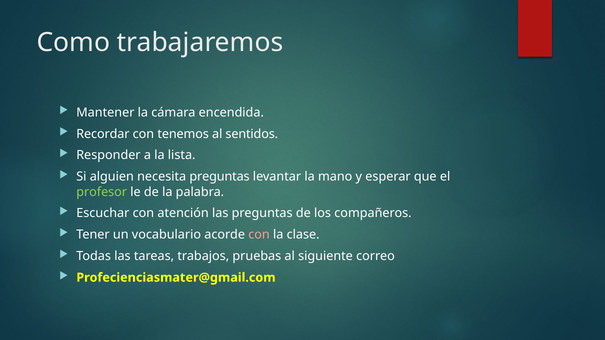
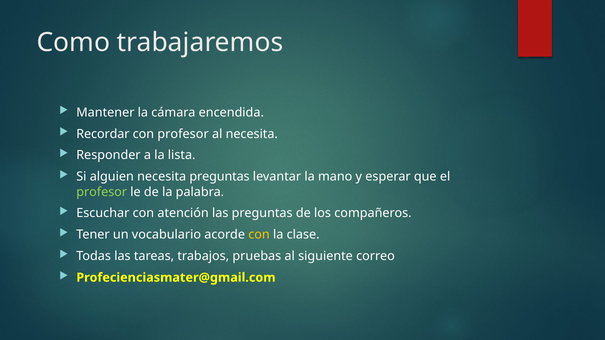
con tenemos: tenemos -> profesor (183, 134)
al sentidos: sentidos -> necesita (252, 134)
con colour: pink -> yellow (259, 235)
